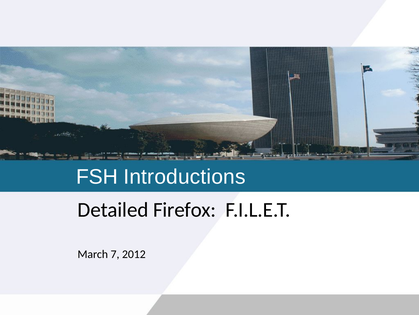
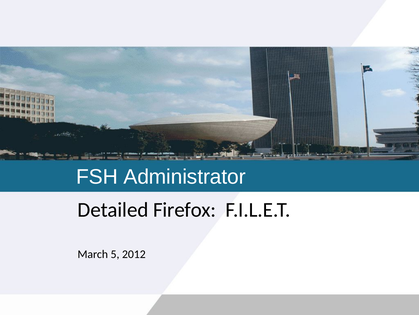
Introductions: Introductions -> Administrator (185, 177)
7: 7 -> 5 (115, 254)
